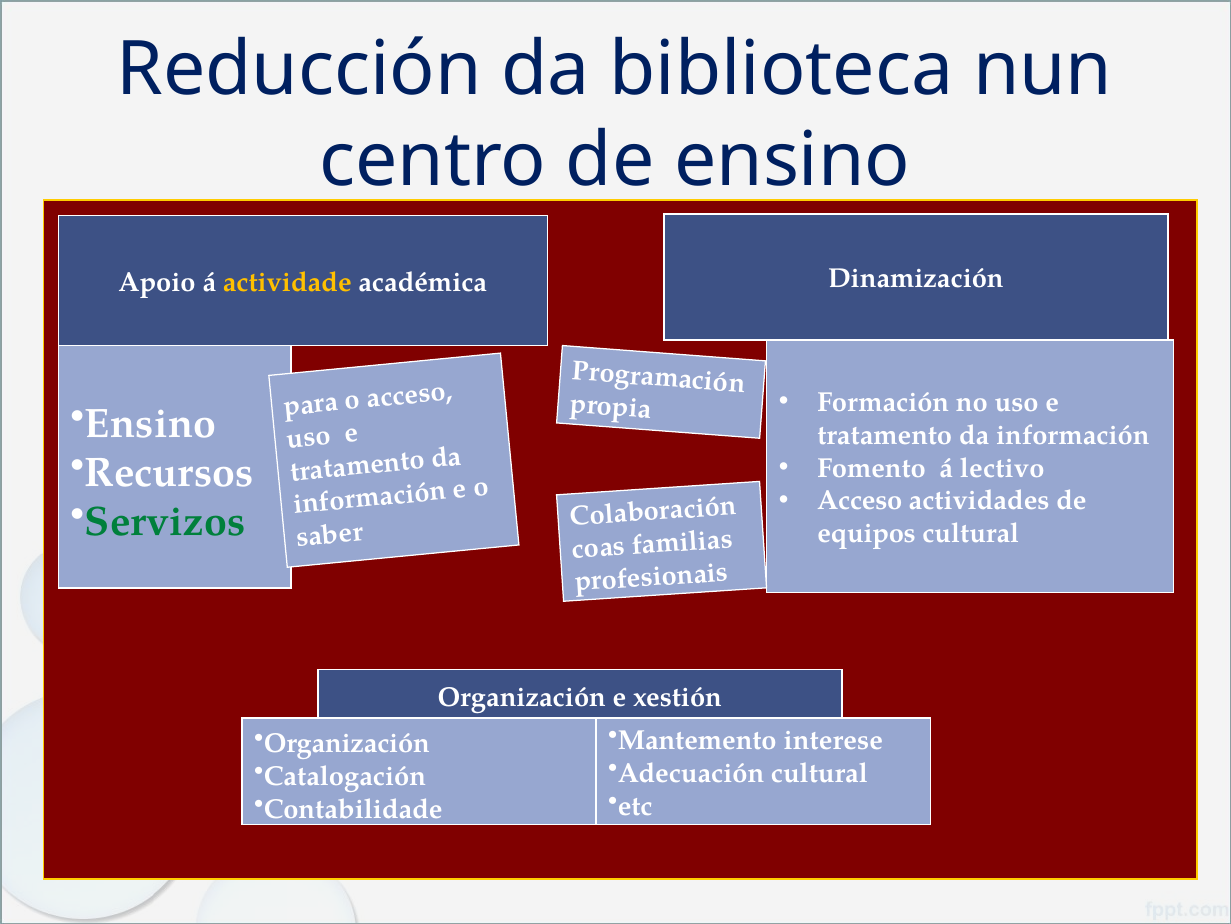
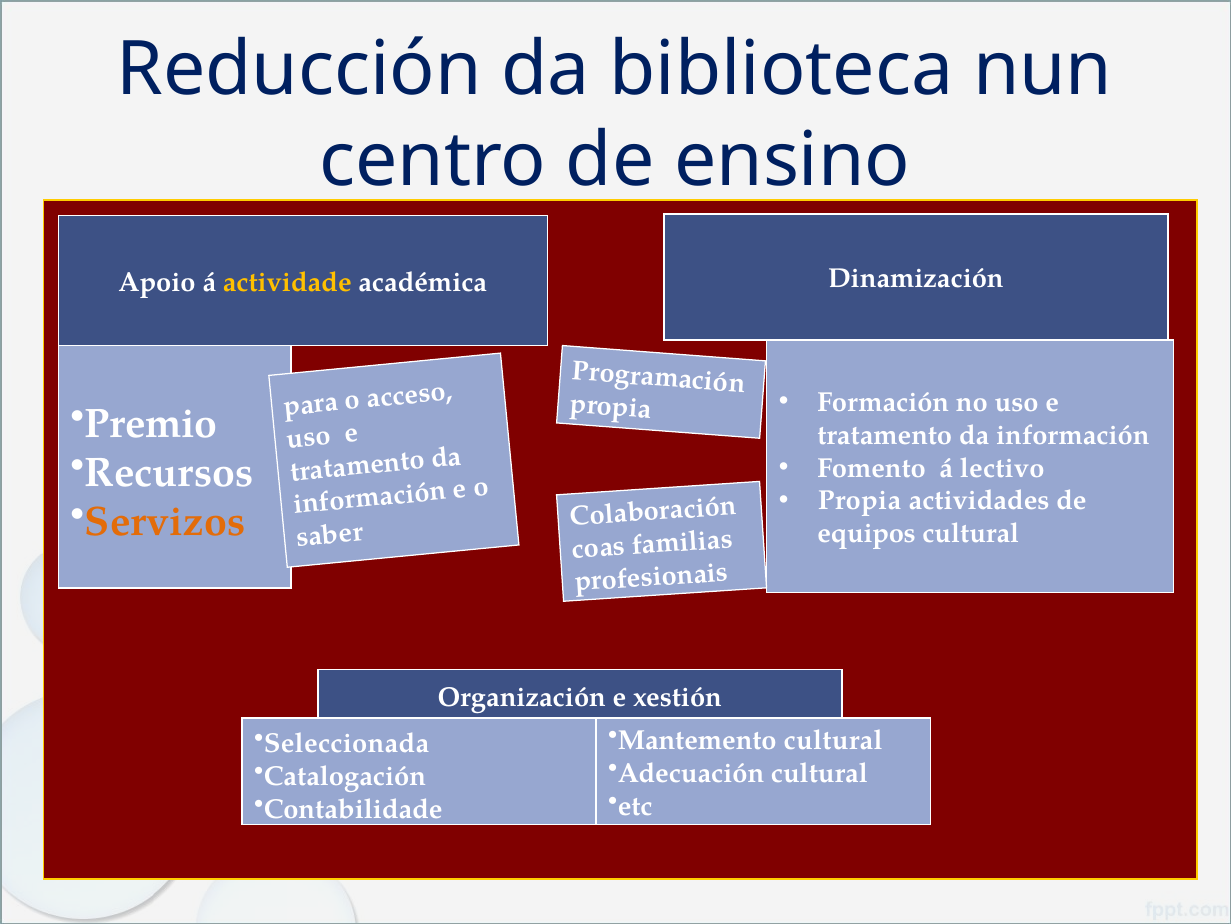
Ensino: Ensino -> Premio (151, 423)
Acceso: Acceso -> Propia (860, 501)
Servizos colour: green -> orange (165, 522)
Mantemento interese: interese -> cultural (833, 740)
Organización: Organización -> Seleccionada (347, 743)
